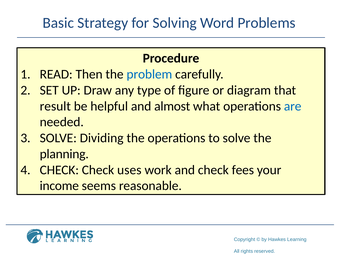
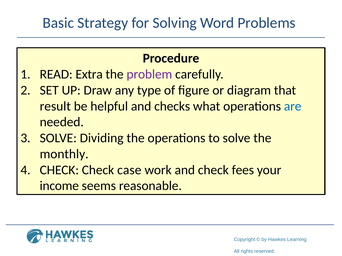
Then: Then -> Extra (89, 74)
problem colour: blue -> purple (149, 74)
almost: almost -> checks (172, 106)
planning: planning -> monthly (64, 154)
uses: uses -> case (129, 170)
